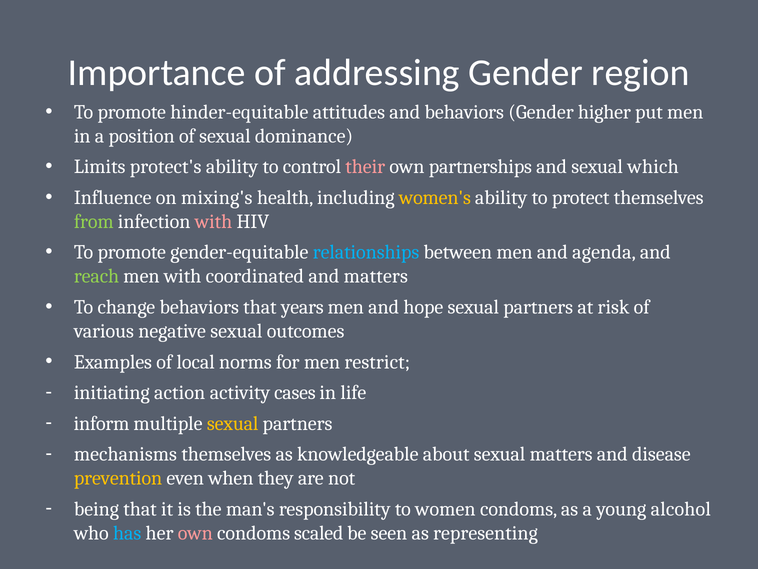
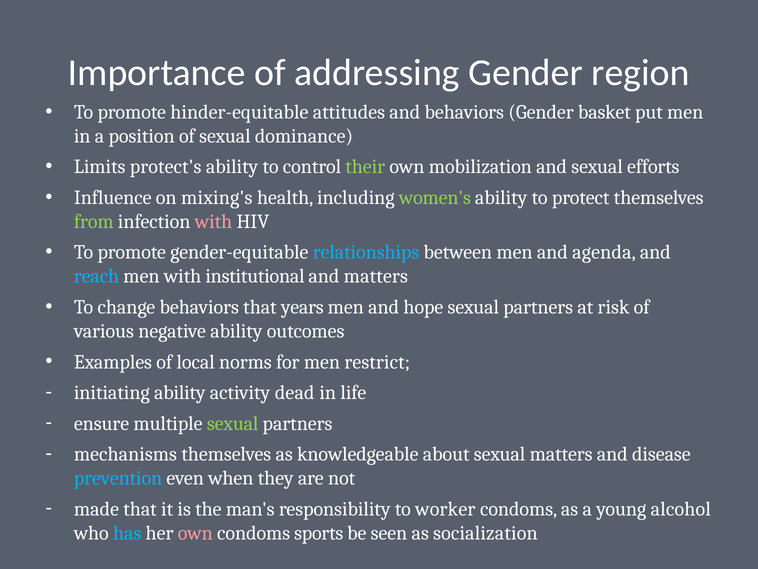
higher: higher -> basket (604, 112)
their colour: pink -> light green (365, 167)
partnerships: partnerships -> mobilization (480, 167)
which: which -> efforts (653, 167)
women's colour: yellow -> light green (435, 197)
reach colour: light green -> light blue (97, 276)
coordinated: coordinated -> institutional (255, 276)
negative sexual: sexual -> ability (236, 331)
initiating action: action -> ability (180, 392)
cases: cases -> dead (295, 392)
inform: inform -> ensure (102, 423)
sexual colour: yellow -> light green (233, 423)
prevention colour: yellow -> light blue (118, 478)
being: being -> made (96, 509)
women: women -> worker (445, 509)
scaled: scaled -> sports (319, 533)
representing: representing -> socialization (485, 533)
